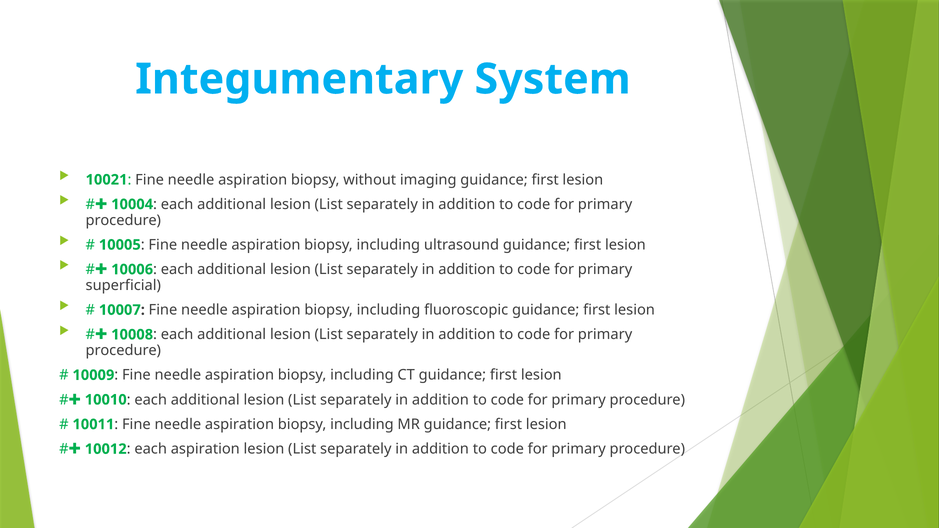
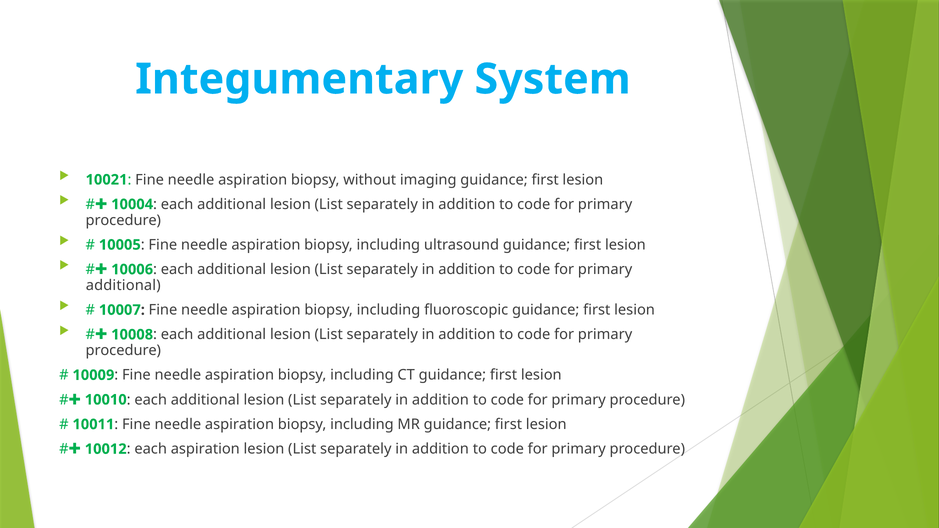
superficial: superficial -> additional (123, 285)
